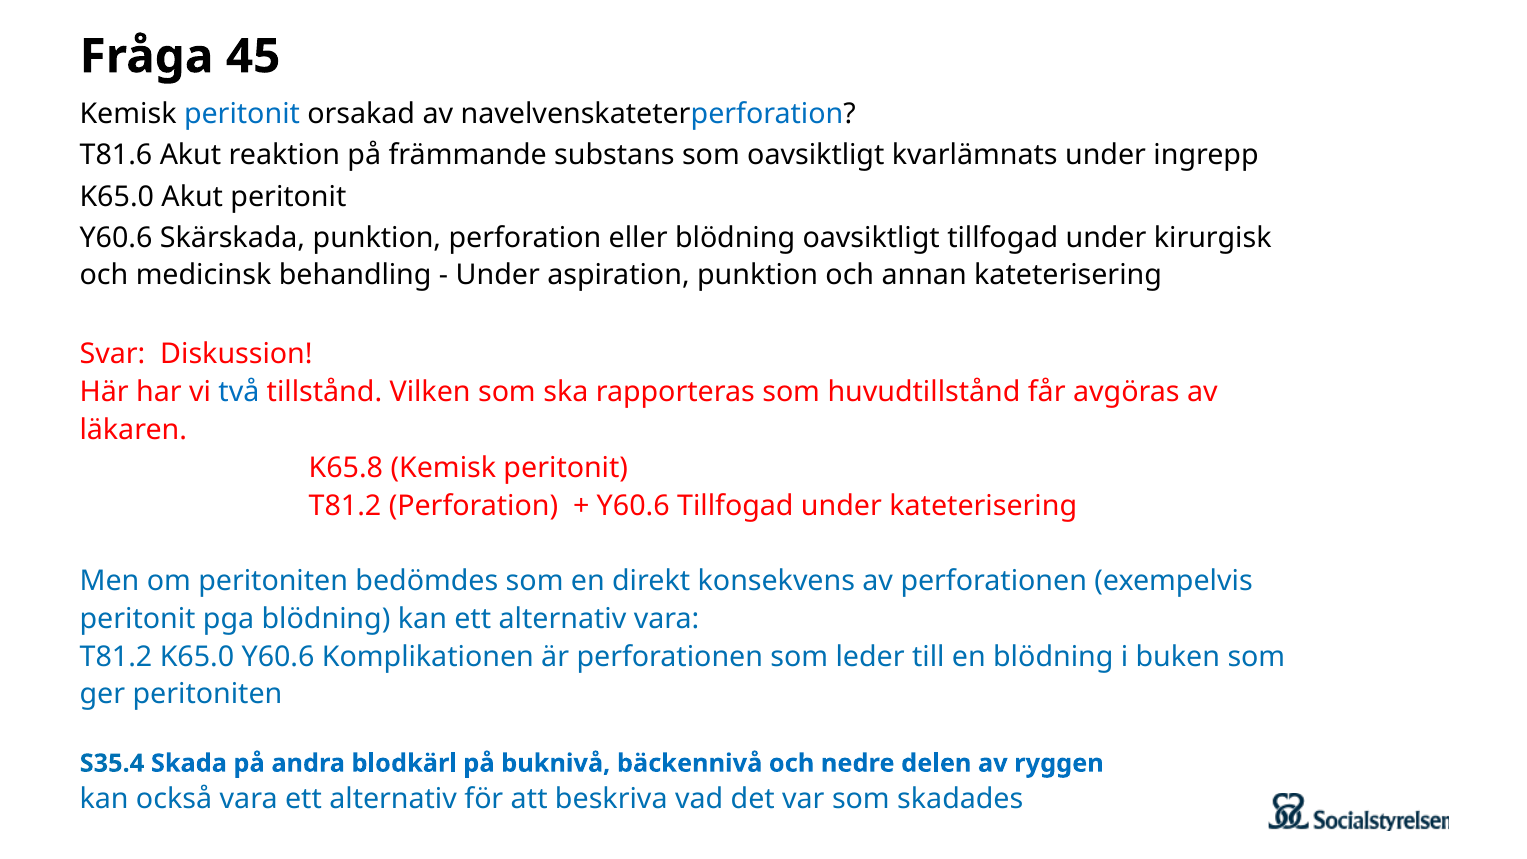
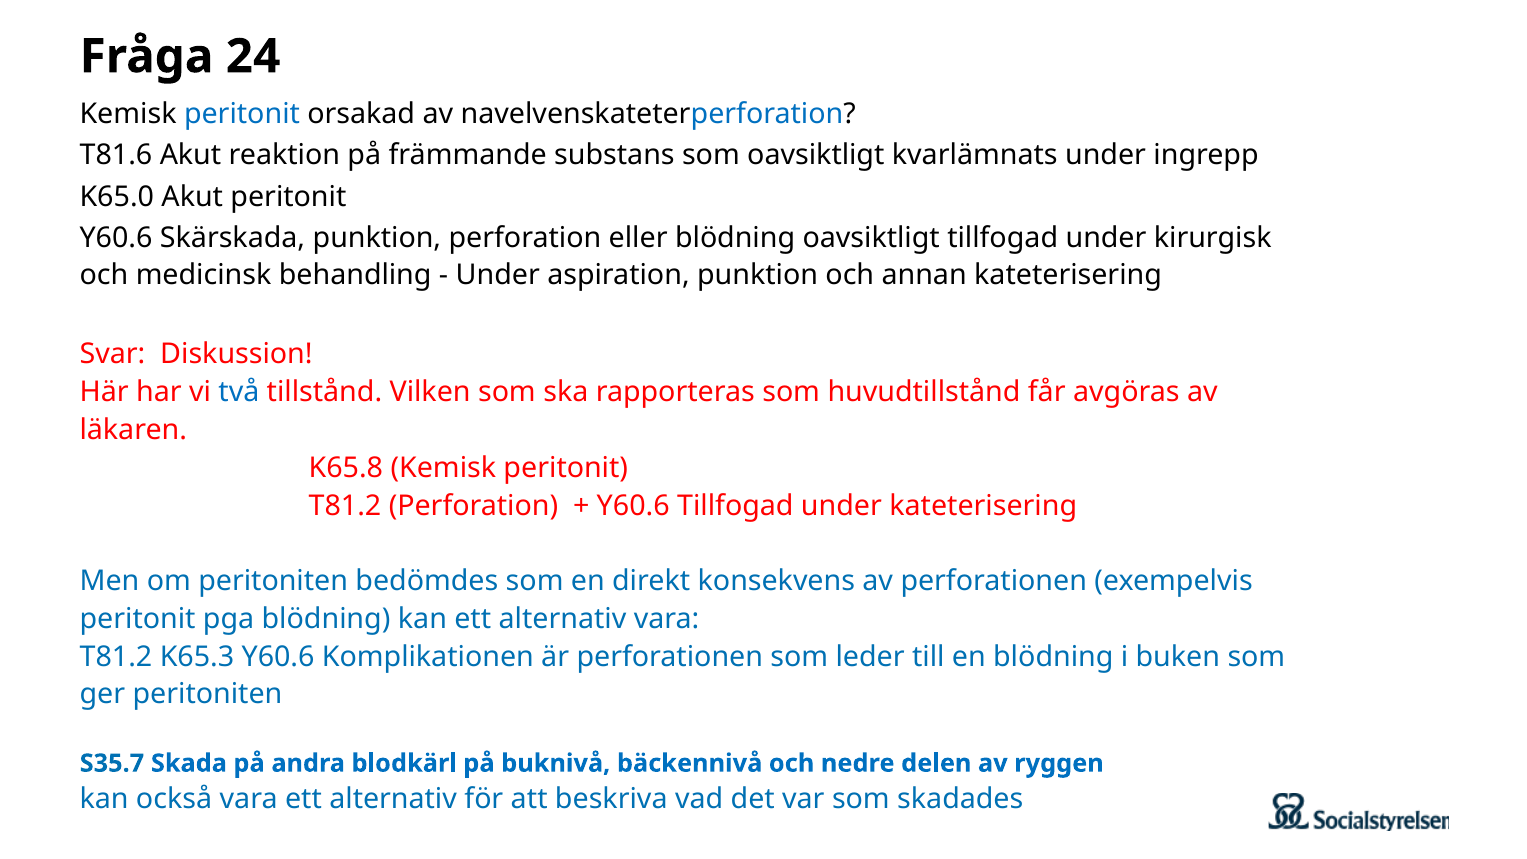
45: 45 -> 24 (253, 57)
T81.2 K65.0: K65.0 -> K65.3 (197, 657)
S35.4: S35.4 -> S35.7 (112, 763)
